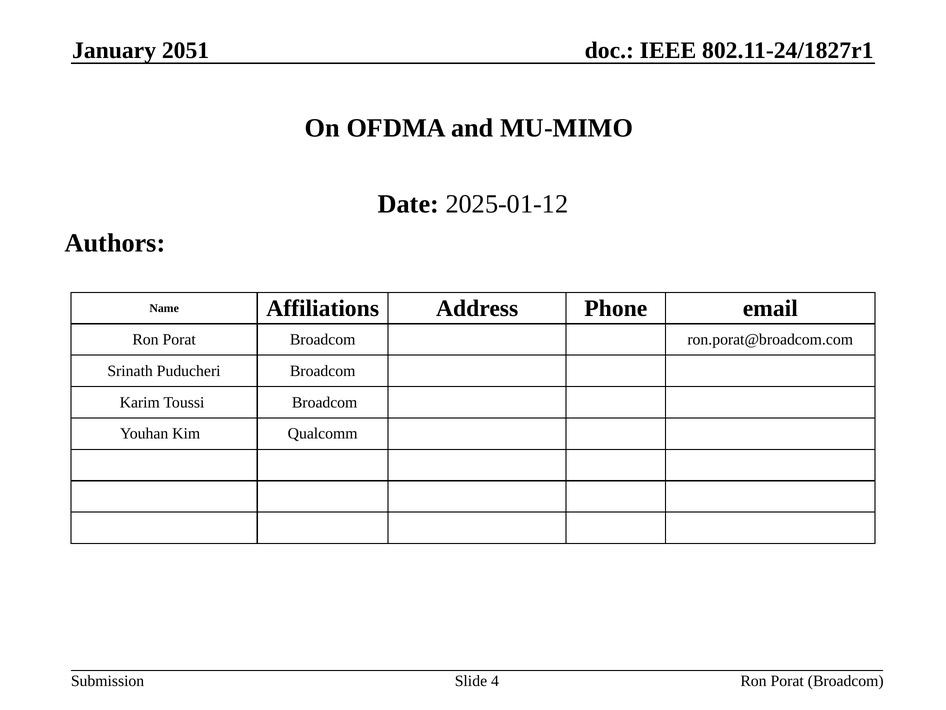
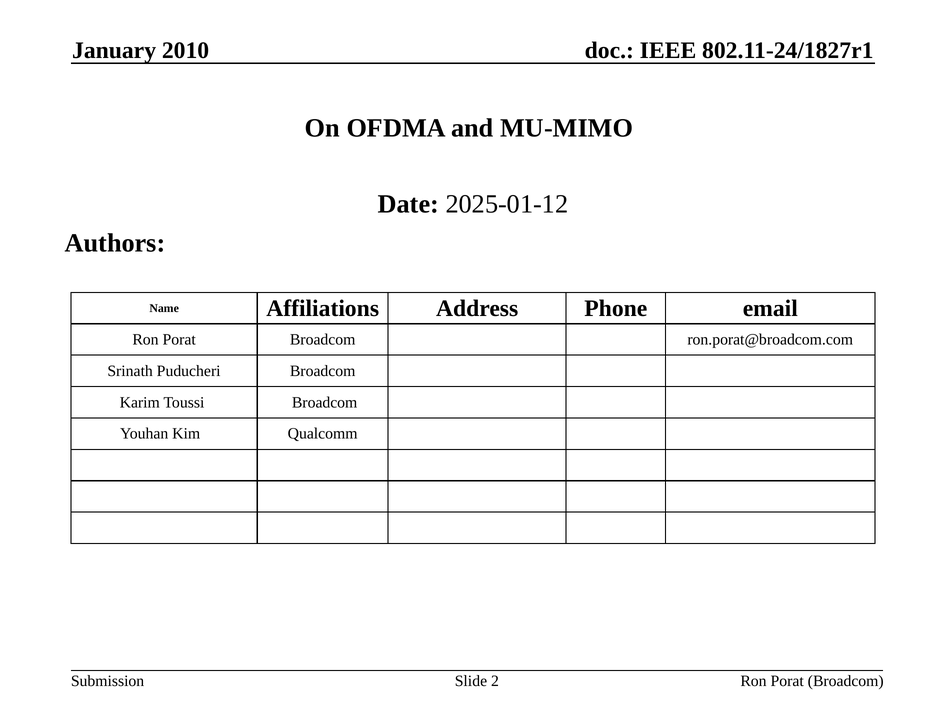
2051: 2051 -> 2010 (186, 51)
4: 4 -> 2 (495, 680)
